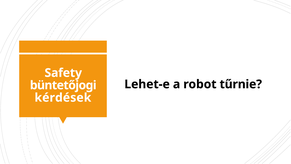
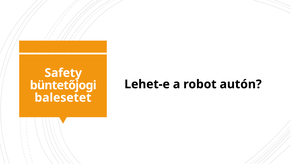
tűrnie: tűrnie -> autón (241, 84)
kérdések: kérdések -> balesetet (63, 97)
